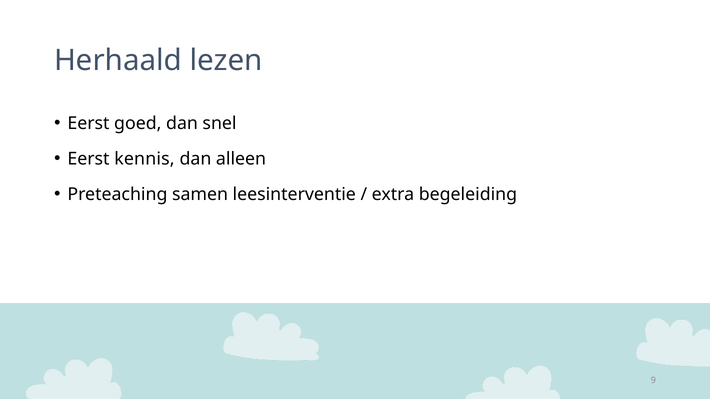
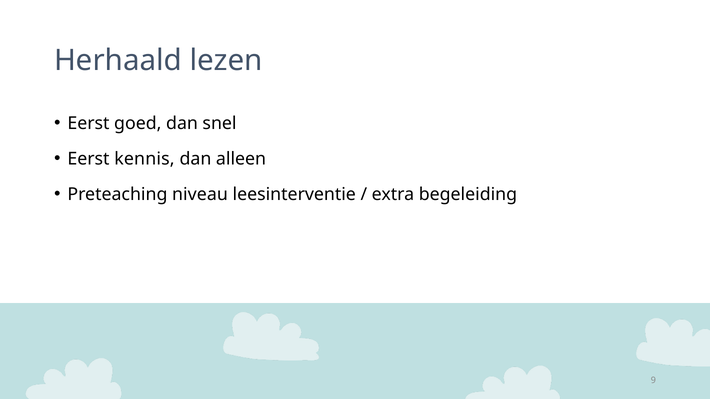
samen: samen -> niveau (200, 195)
